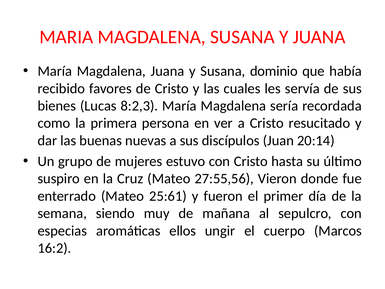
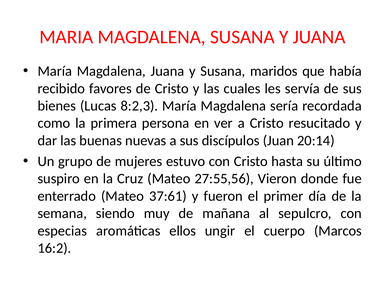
dominio: dominio -> maridos (274, 71)
25:61: 25:61 -> 37:61 (168, 196)
